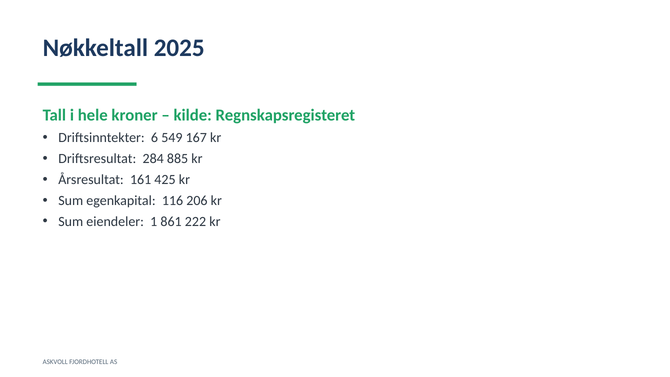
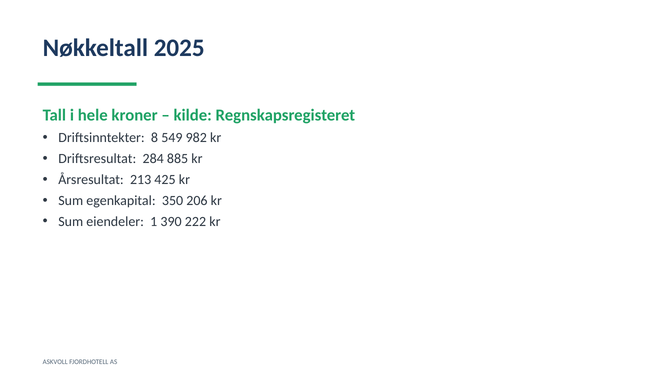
6: 6 -> 8 (155, 138)
167: 167 -> 982 (196, 138)
161: 161 -> 213 (141, 180)
116: 116 -> 350 (173, 201)
861: 861 -> 390 (171, 222)
